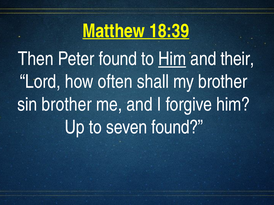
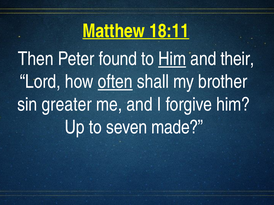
18:39: 18:39 -> 18:11 (169, 31)
often underline: none -> present (115, 82)
sin brother: brother -> greater (67, 105)
seven found: found -> made (177, 128)
